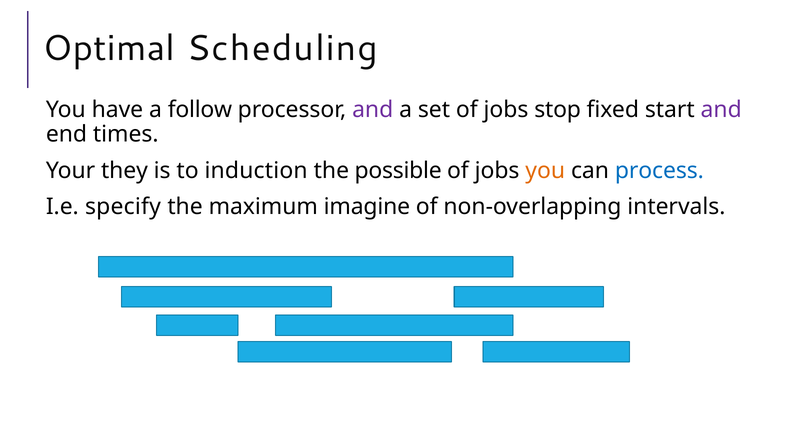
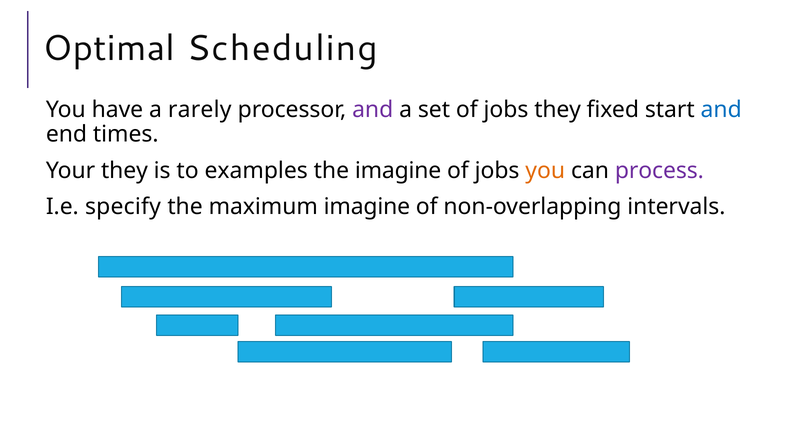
follow: follow -> rarely (200, 110)
jobs stop: stop -> they (558, 110)
and colour: purple -> blue (721, 110)
induction: induction -> examples (256, 171)
the possible: possible -> imagine (398, 171)
process colour: blue -> purple (659, 171)
